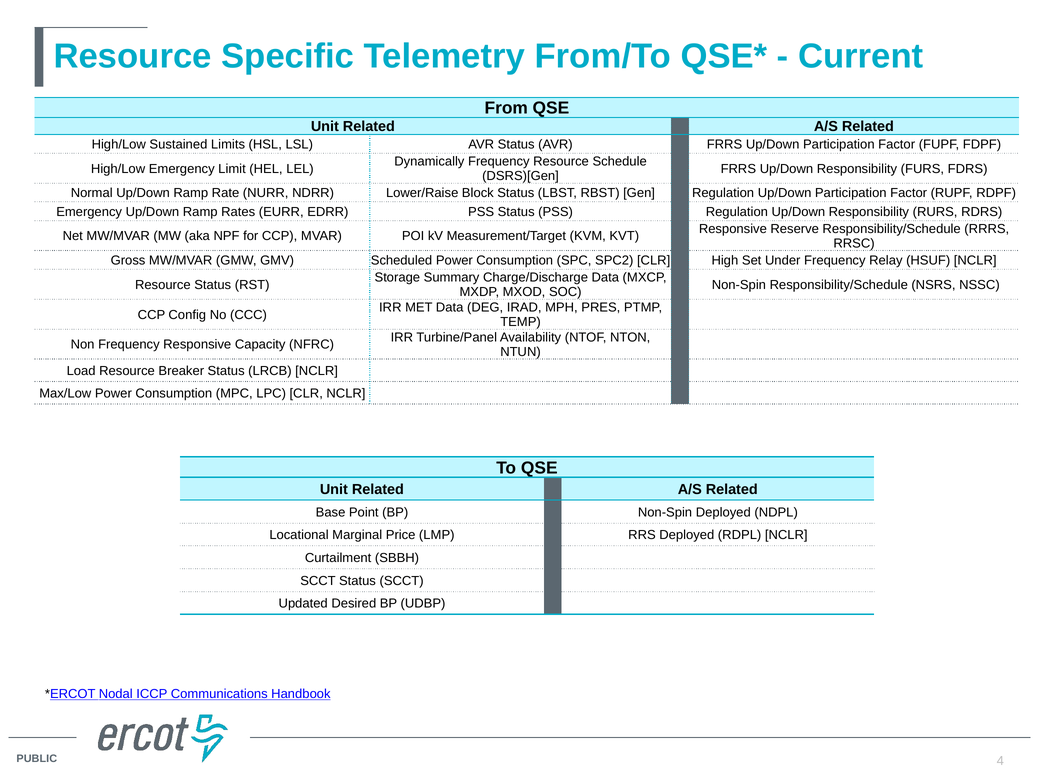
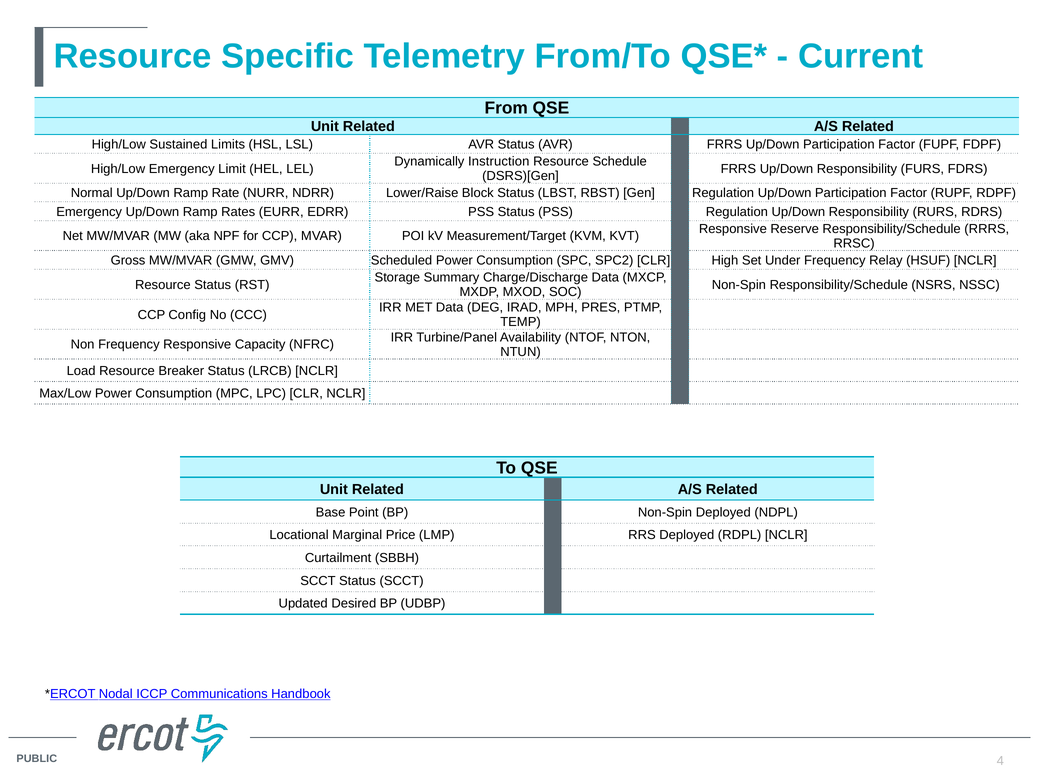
Dynamically Frequency: Frequency -> Instruction (499, 161)
